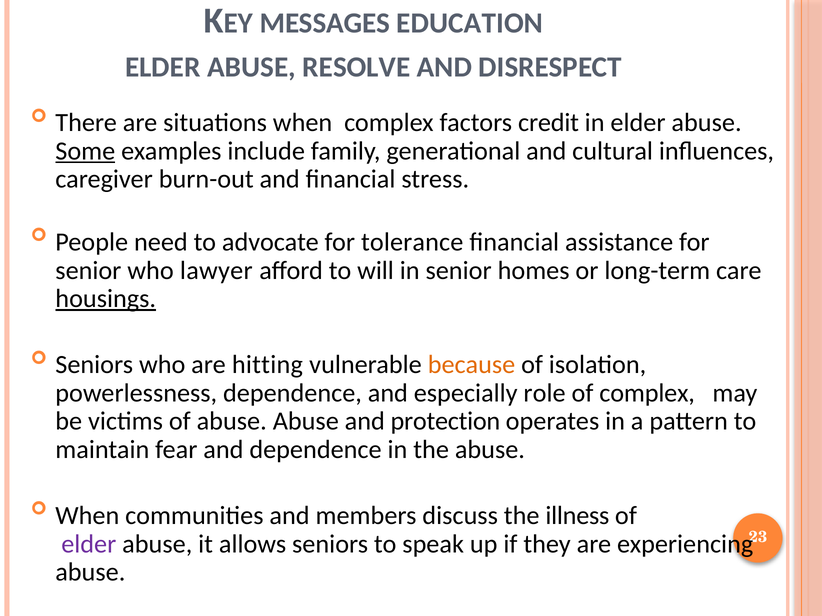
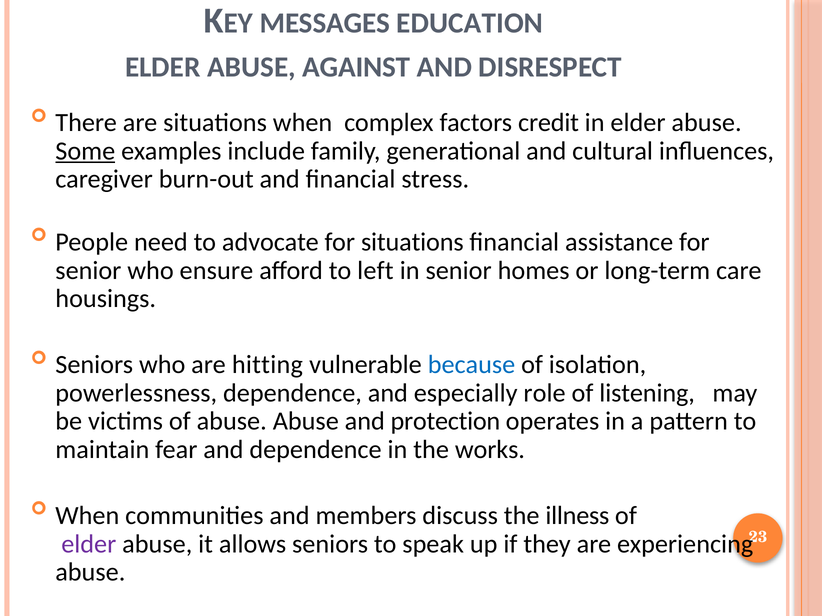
RESOLVE: RESOLVE -> AGAINST (356, 67)
for tolerance: tolerance -> situations (412, 242)
lawyer: lawyer -> ensure (216, 271)
will: will -> left (375, 271)
housings underline: present -> none (106, 299)
because colour: orange -> blue (471, 365)
of complex: complex -> listening (647, 393)
the abuse: abuse -> works (490, 450)
